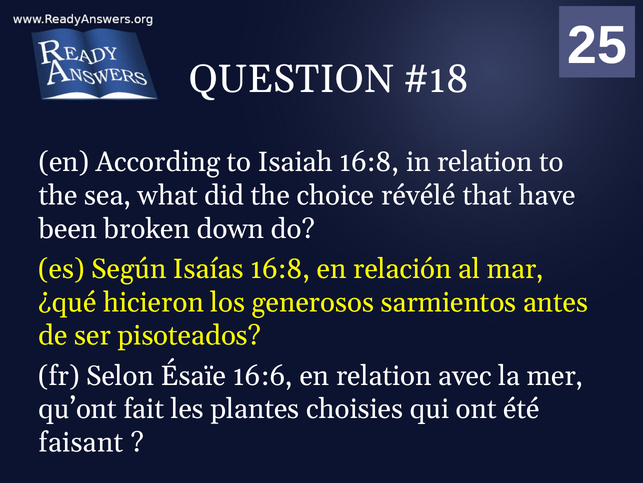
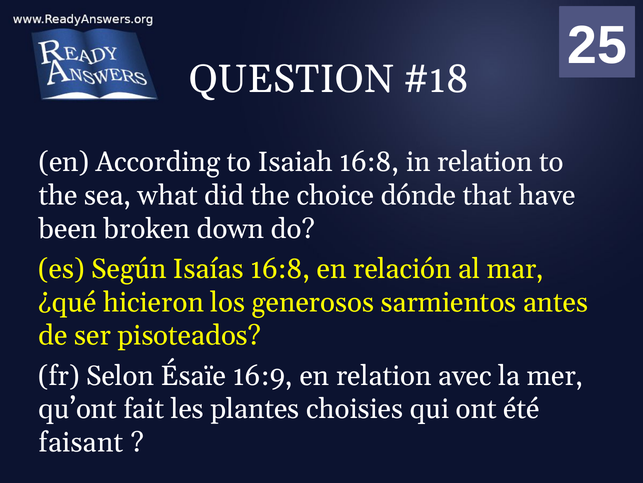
révélé: révélé -> dónde (419, 195)
16:6: 16:6 -> 16:9 (263, 375)
